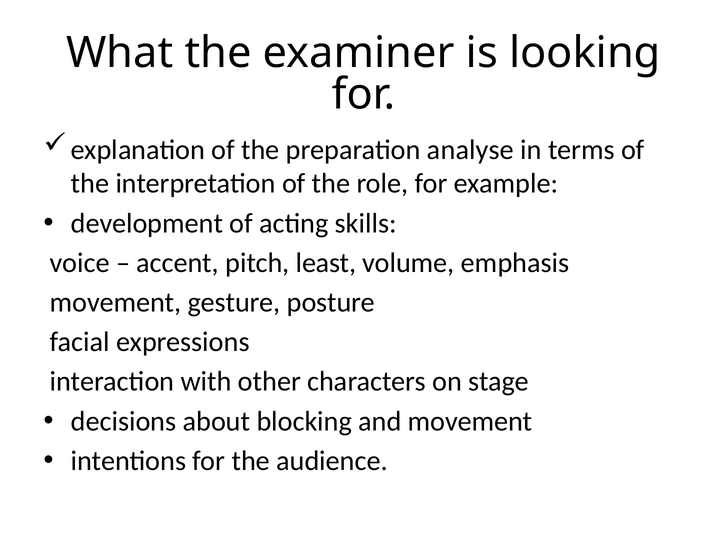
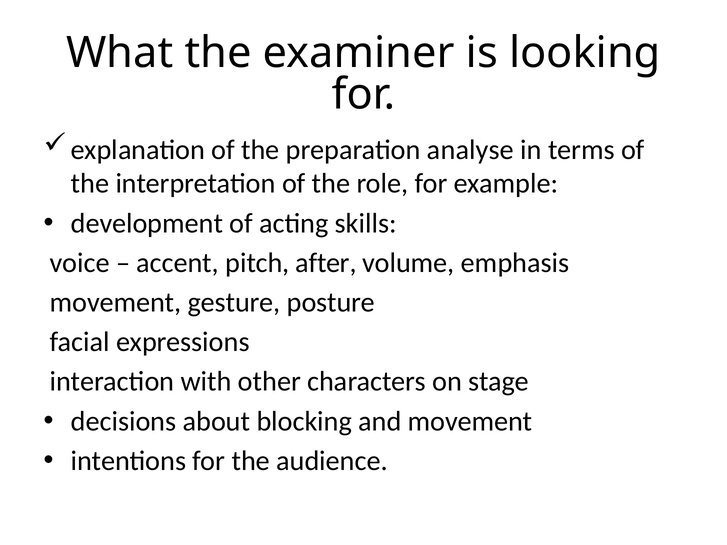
least: least -> after (326, 263)
